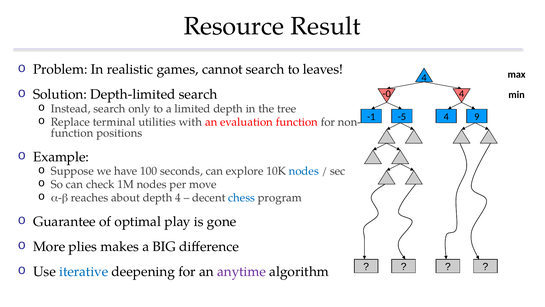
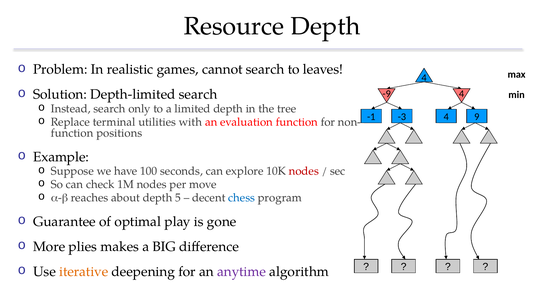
Resource Result: Result -> Depth (326, 26)
-0: -0 -> -9 (387, 94)
-5: -5 -> -3 (402, 117)
nodes colour: blue -> red (304, 171)
depth 4: 4 -> 5 (178, 197)
iterative colour: blue -> orange (84, 271)
